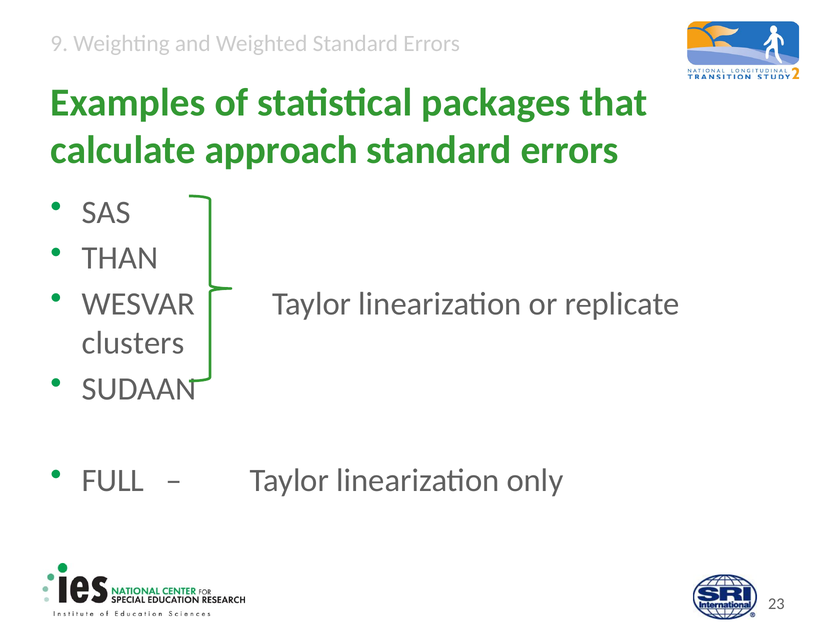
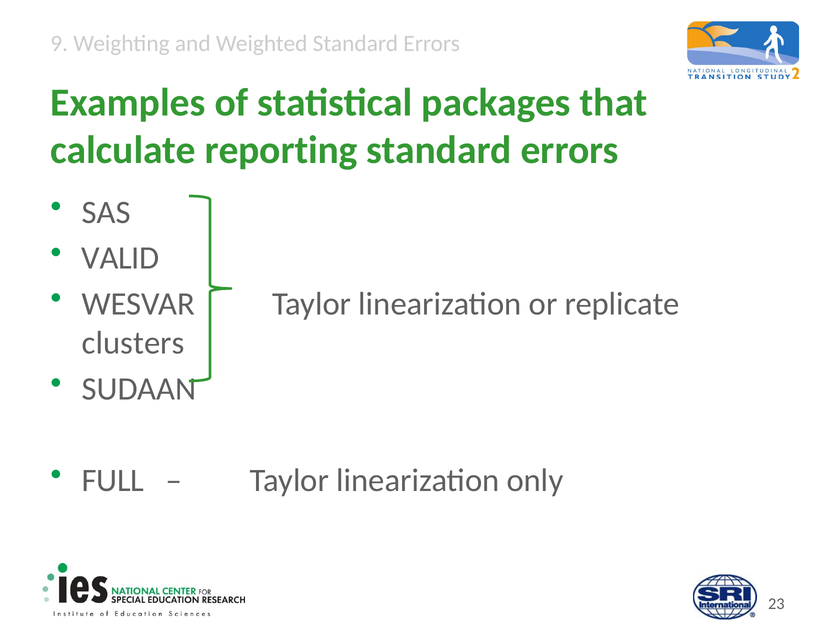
approach: approach -> reporting (281, 150)
THAN: THAN -> VALID (120, 258)
